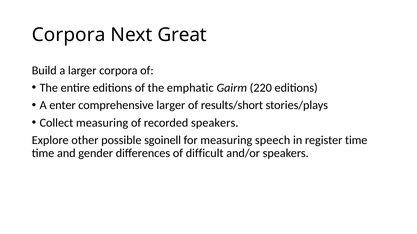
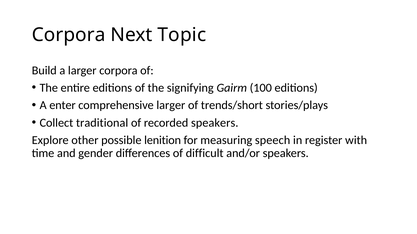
Great: Great -> Topic (182, 35)
emphatic: emphatic -> signifying (190, 88)
220: 220 -> 100 (261, 88)
results/short: results/short -> trends/short (232, 105)
Collect measuring: measuring -> traditional (102, 123)
sgoinell: sgoinell -> lenition (163, 140)
register time: time -> with (356, 140)
